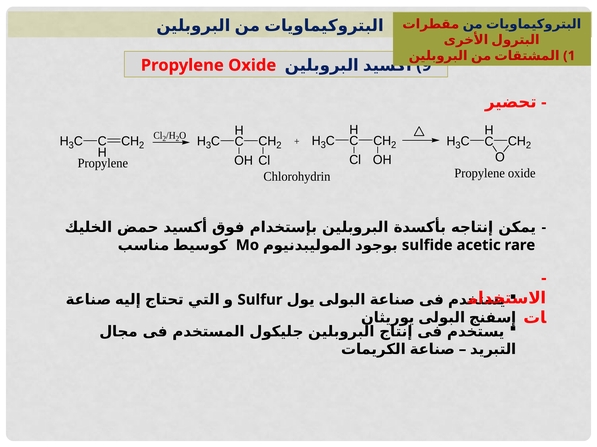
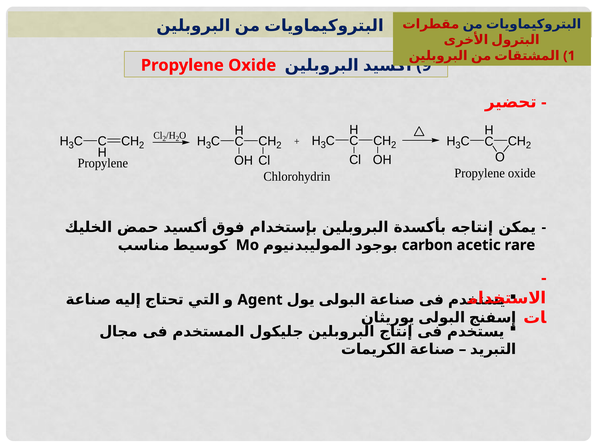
sulfide: sulfide -> carbon (427, 246)
Sulfur: Sulfur -> Agent (260, 300)
